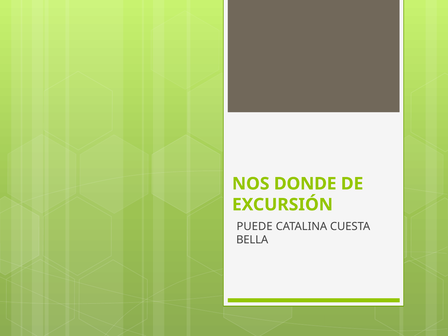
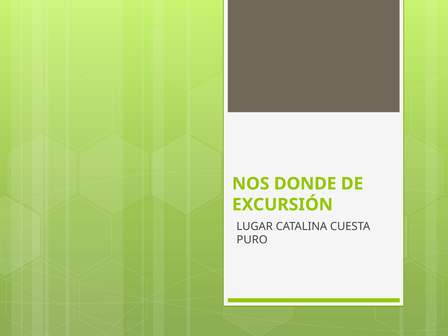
PUEDE: PUEDE -> LUGAR (255, 226)
BELLA: BELLA -> PURO (252, 240)
